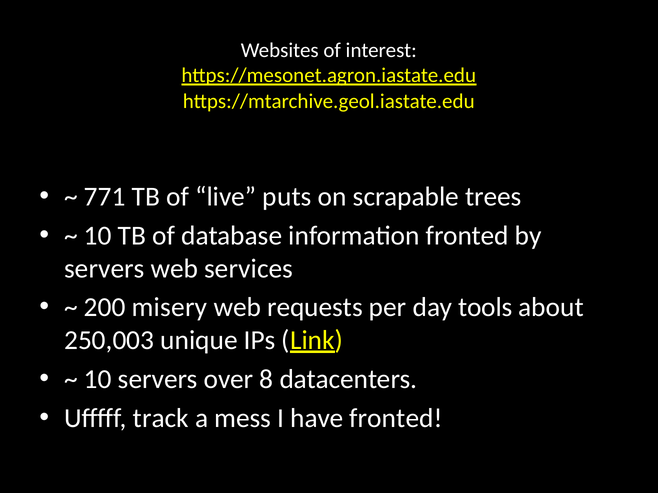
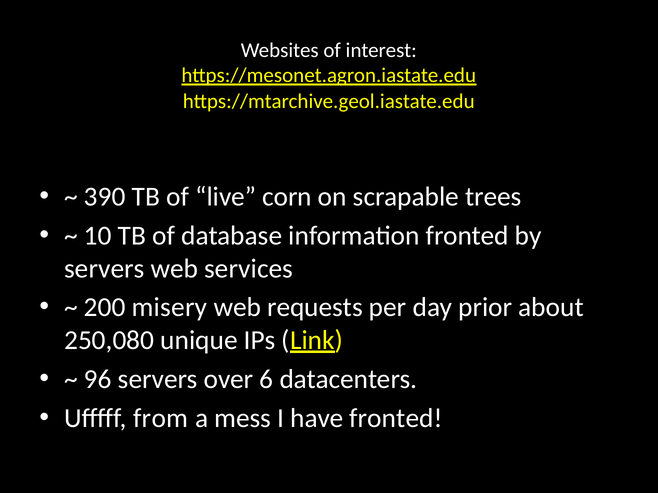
771: 771 -> 390 (105, 197)
puts: puts -> corn (287, 197)
tools: tools -> prior (485, 308)
250,003: 250,003 -> 250,080 (109, 340)
10: 10 -> 96 (98, 380)
8: 8 -> 6 (266, 380)
track: track -> from (161, 418)
